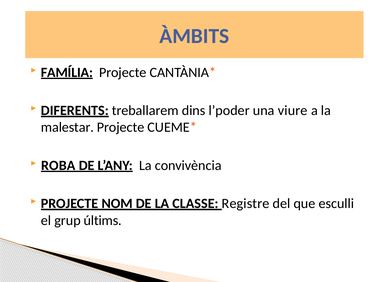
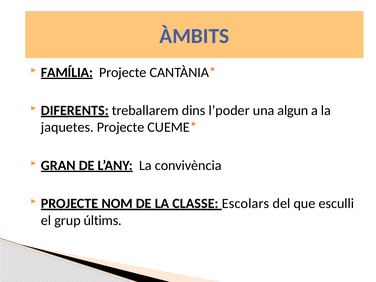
viure: viure -> algun (293, 110)
malestar: malestar -> jaquetes (67, 127)
ROBA: ROBA -> GRAN (58, 165)
Registre: Registre -> Escolars (246, 203)
